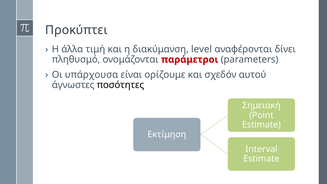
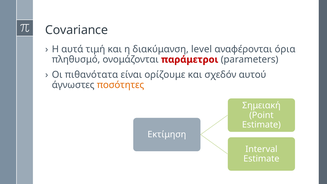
Προκύπτει: Προκύπτει -> Covariance (77, 30)
άλλα: άλλα -> αυτά (72, 49)
δίνει: δίνει -> όρια (285, 49)
υπάρχουσα: υπάρχουσα -> πιθανότατα (91, 75)
ποσότητες colour: black -> orange (120, 85)
